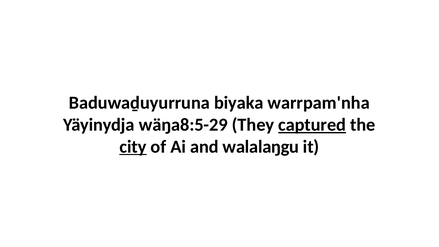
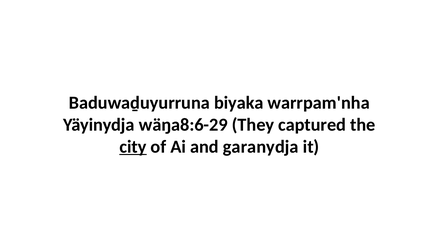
wäŋa8:5-29: wäŋa8:5-29 -> wäŋa8:6-29 (183, 125)
captured underline: present -> none (312, 125)
walalaŋgu: walalaŋgu -> garanydja (261, 147)
